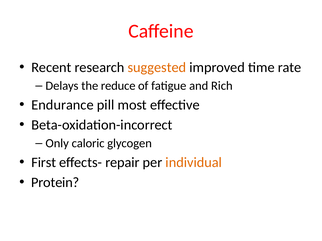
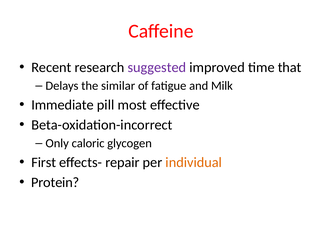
suggested colour: orange -> purple (157, 68)
rate: rate -> that (290, 68)
reduce: reduce -> similar (118, 86)
Rich: Rich -> Milk (222, 86)
Endurance: Endurance -> Immediate (63, 105)
